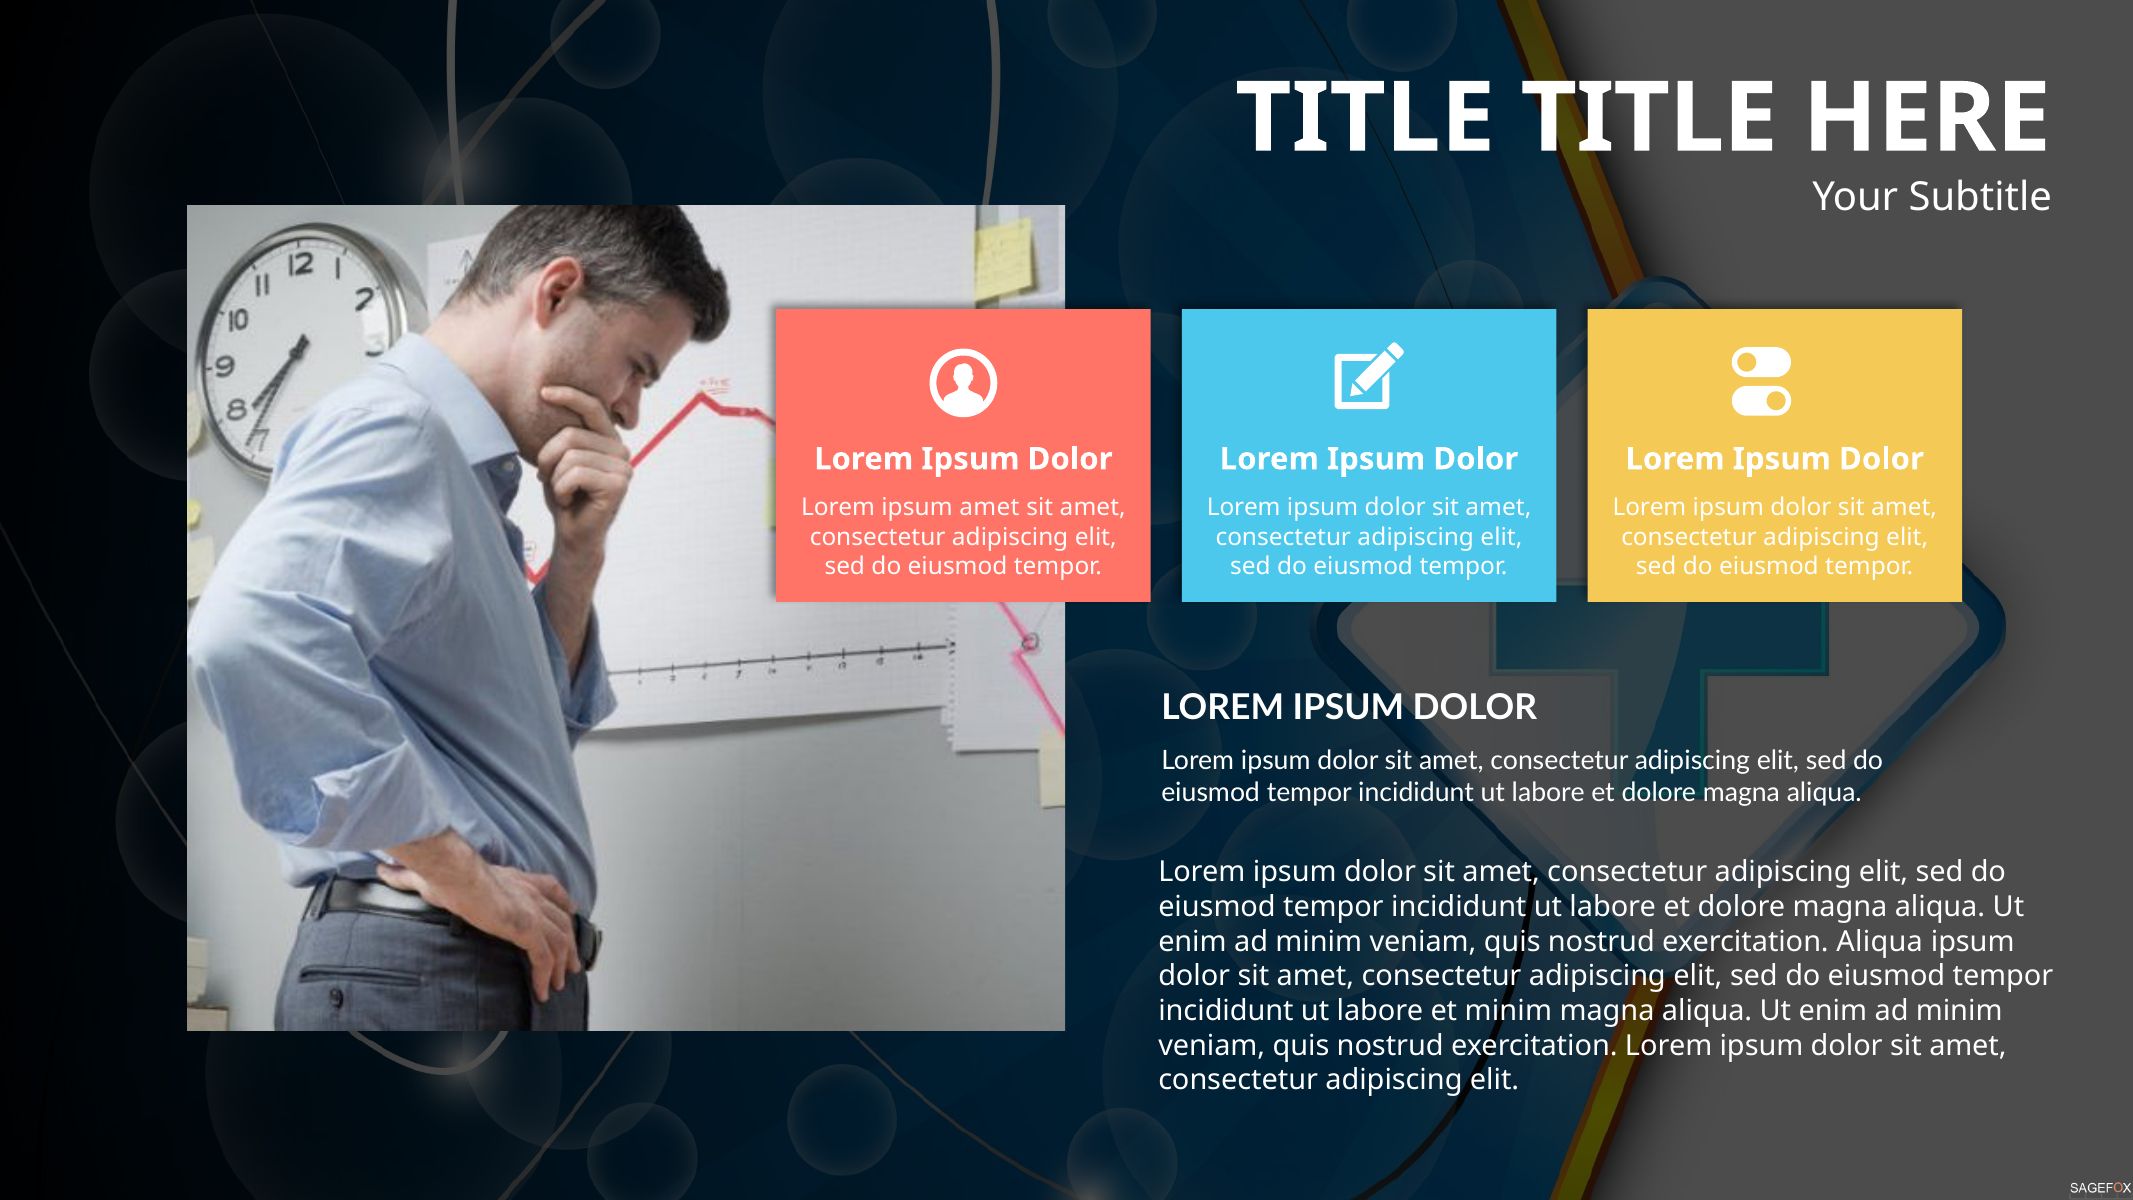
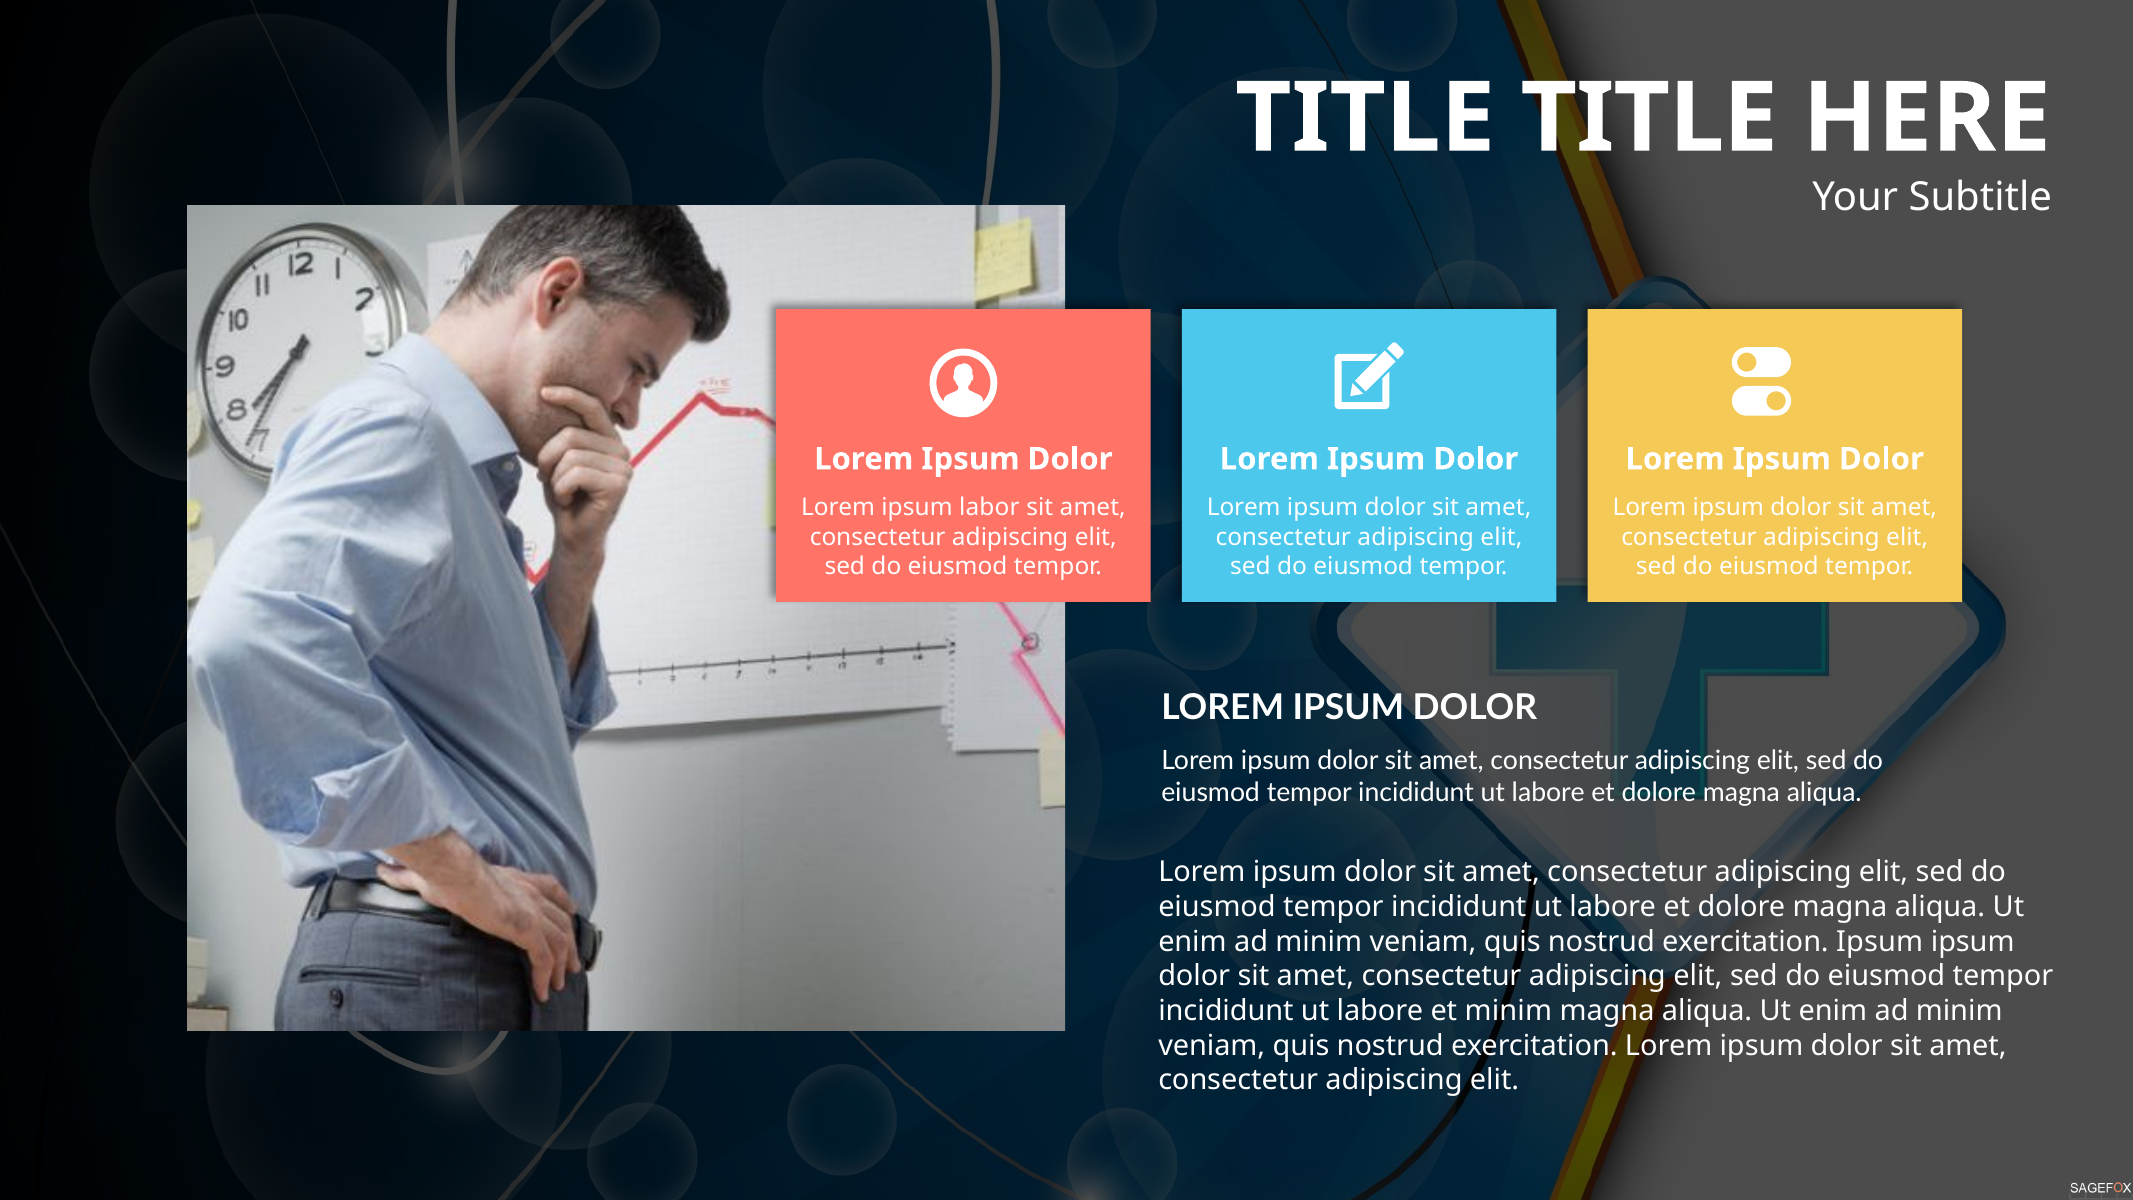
ipsum amet: amet -> labor (989, 508)
exercitation Aliqua: Aliqua -> Ipsum (1880, 941)
